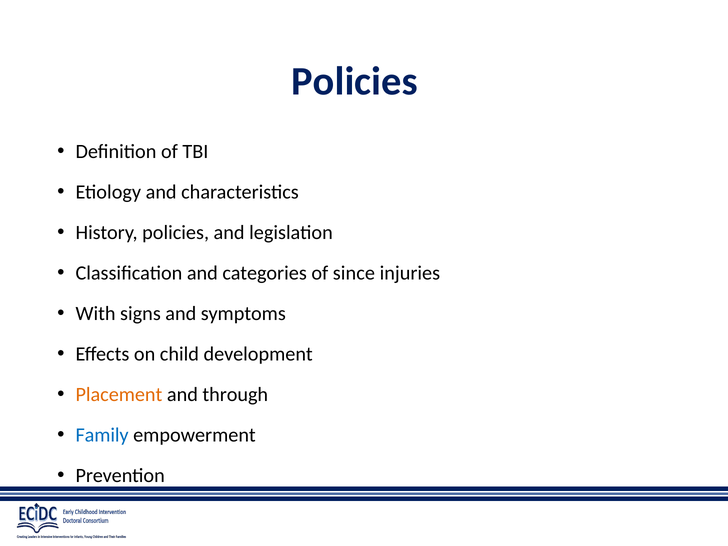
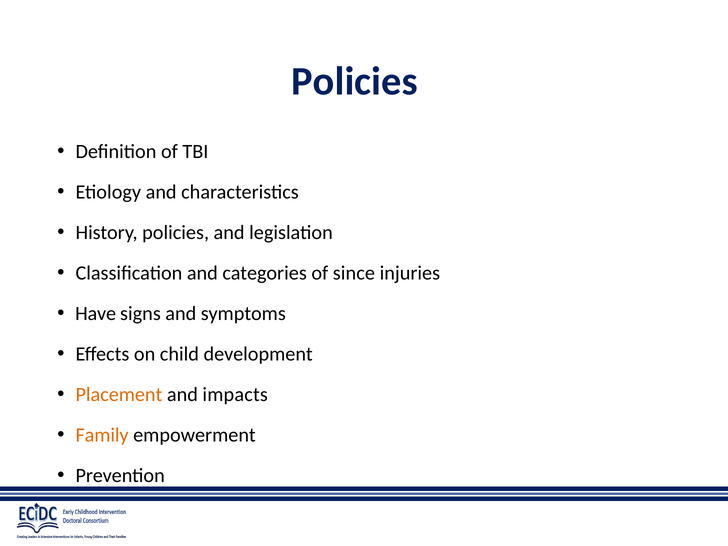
With: With -> Have (96, 314)
through: through -> impacts (235, 395)
Family colour: blue -> orange (102, 435)
